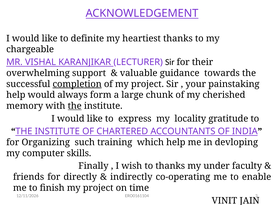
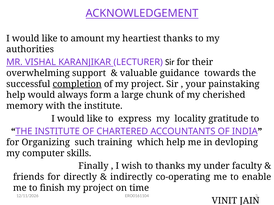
definite: definite -> amount (87, 39)
chargeable: chargeable -> authorities (30, 49)
the underline: present -> none (75, 106)
